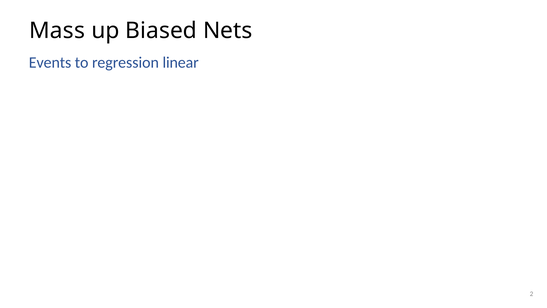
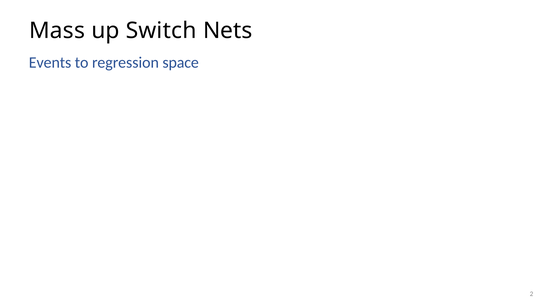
Biased: Biased -> Switch (161, 31)
linear: linear -> space (181, 63)
